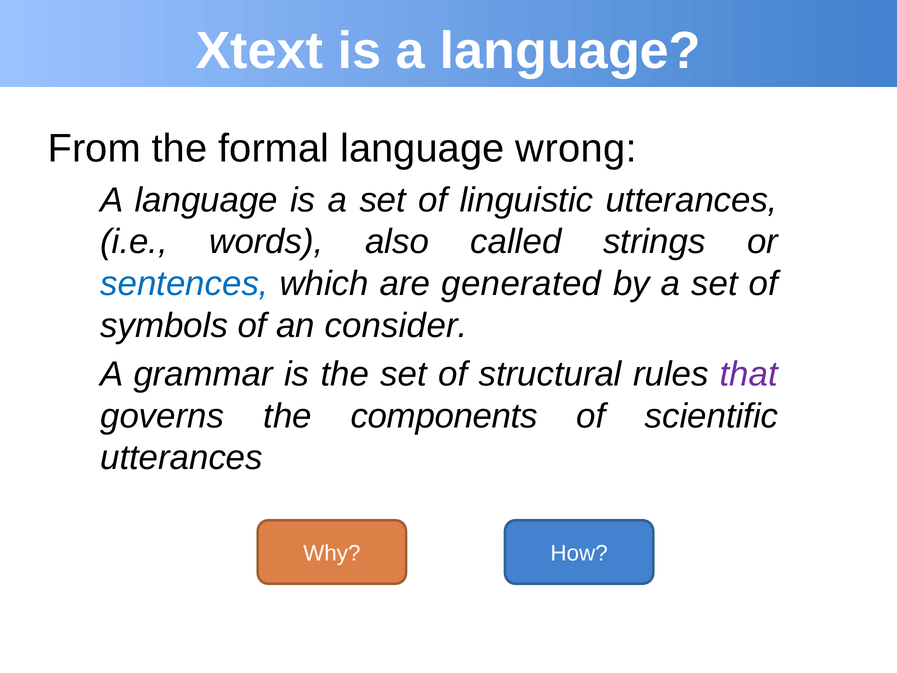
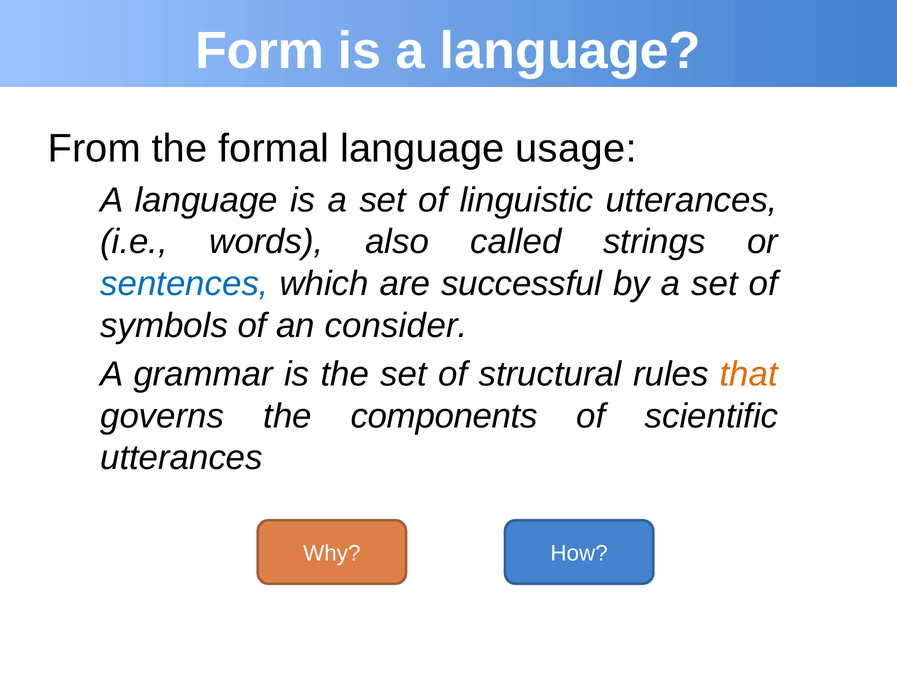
Xtext: Xtext -> Form (260, 51)
wrong: wrong -> usage (576, 149)
generated: generated -> successful (522, 284)
that colour: purple -> orange (749, 374)
